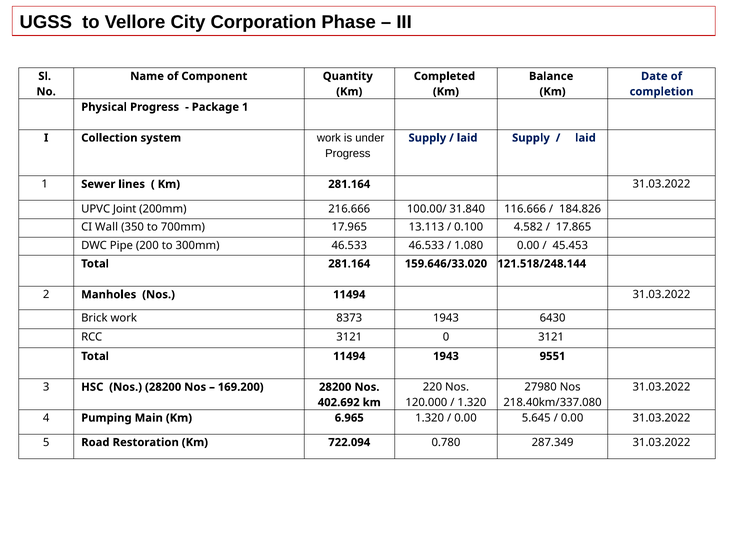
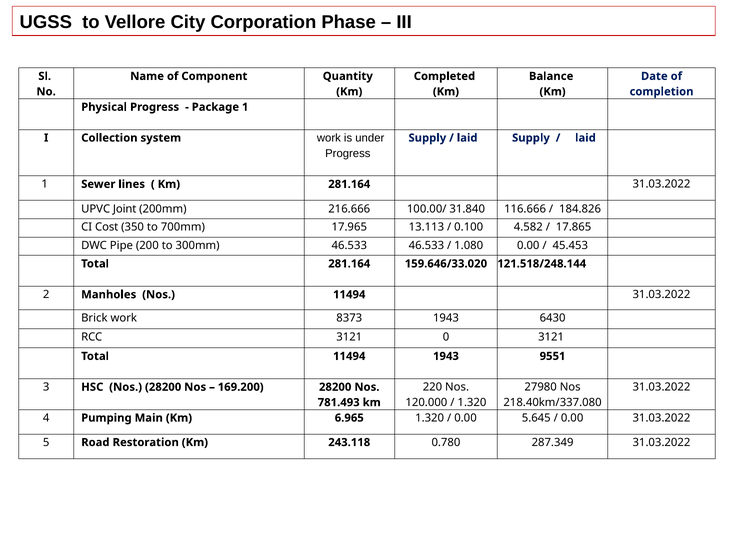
Wall: Wall -> Cost (107, 227)
402.692: 402.692 -> 781.493 (339, 402)
722.094: 722.094 -> 243.118 (349, 442)
